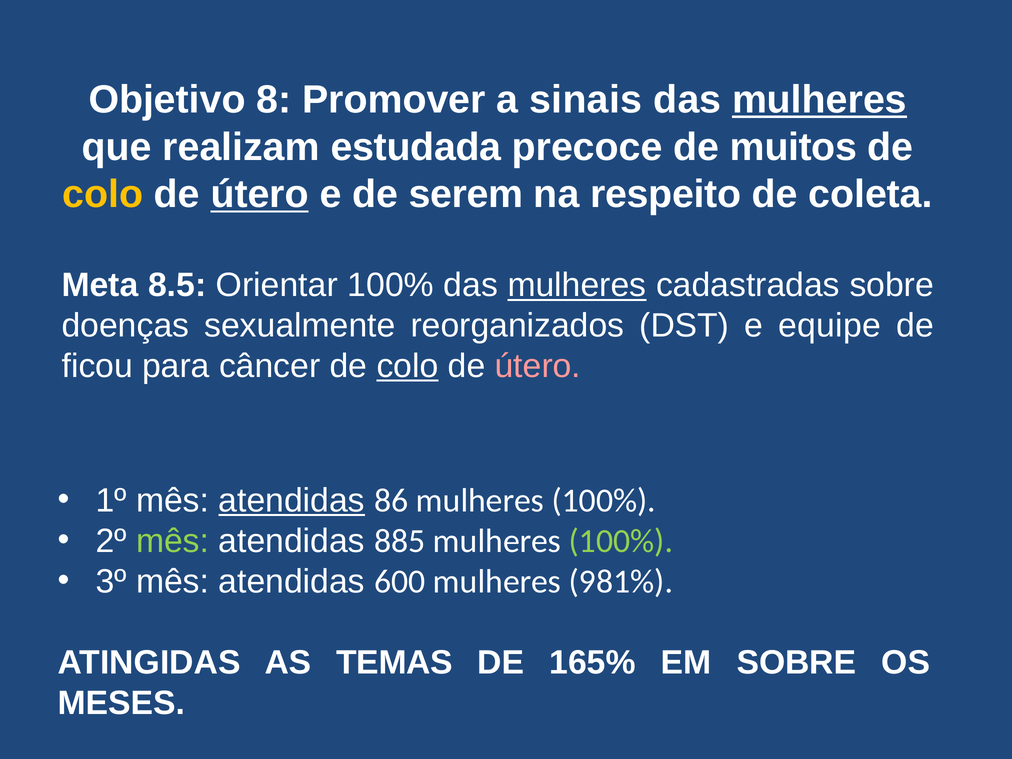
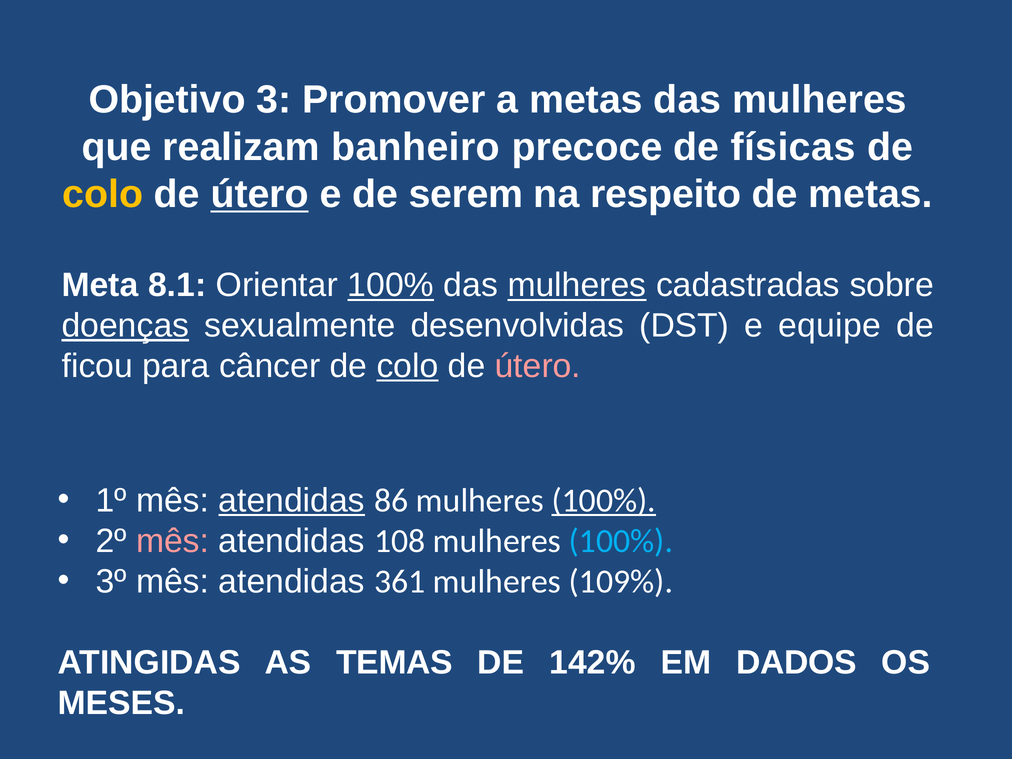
8: 8 -> 3 (274, 100)
a sinais: sinais -> metas (586, 100)
mulheres underline: present -> none (819, 100)
estudada: estudada -> banheiro (416, 147)
muitos: muitos -> físicas (793, 147)
de coleta: coleta -> metas (871, 195)
8.5: 8.5 -> 8.1 (177, 285)
100% underline: none -> present (391, 285)
doenças underline: none -> present (125, 326)
reorganizados: reorganizados -> desenvolvidas (518, 326)
100% underline: none -> present (604, 501)
mês colour: light green -> pink (173, 541)
885: 885 -> 108 (400, 541)
100% colour: light green -> light blue (621, 541)
600: 600 -> 361 (400, 582)
981%: 981% -> 109% (621, 582)
165%: 165% -> 142% (593, 662)
EM SOBRE: SOBRE -> DADOS (797, 662)
